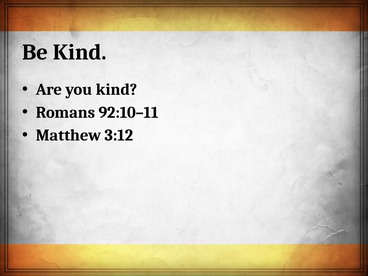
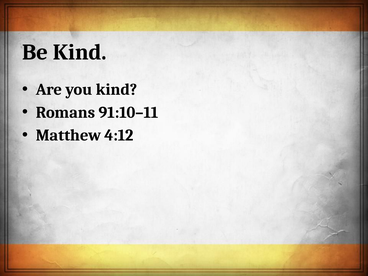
92:10–11: 92:10–11 -> 91:10–11 (129, 112)
3:12: 3:12 -> 4:12 (119, 135)
